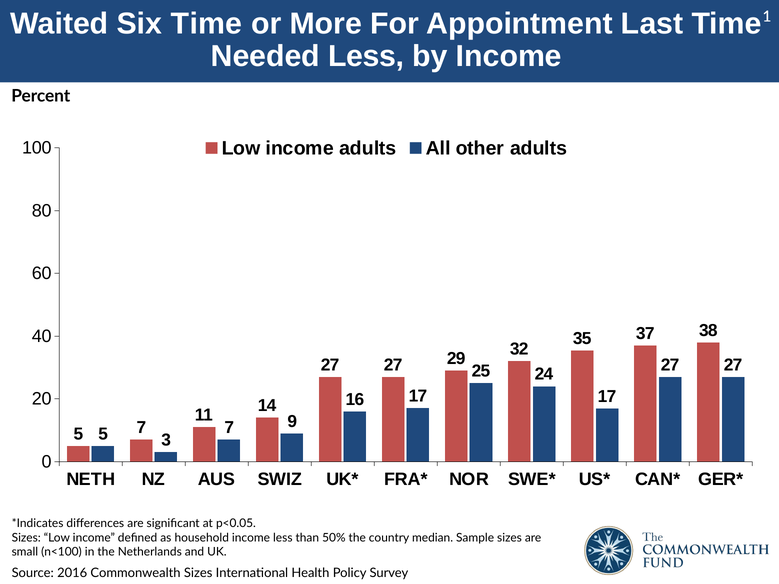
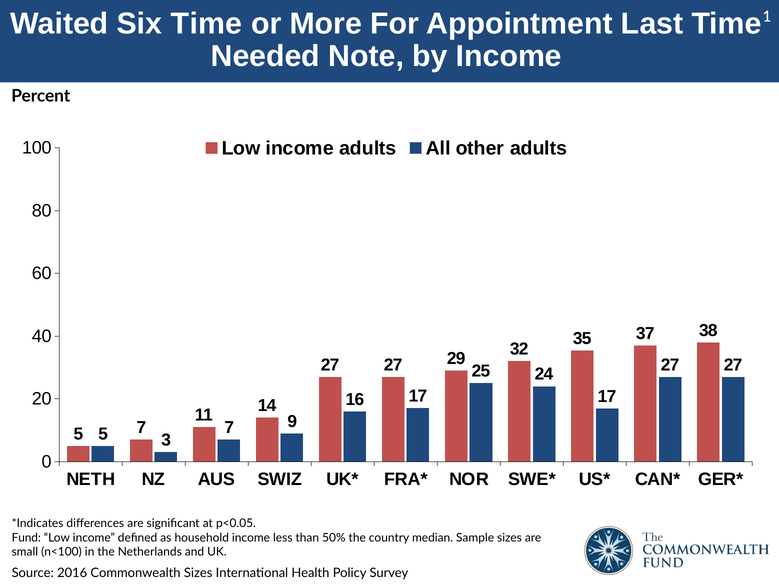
Needed Less: Less -> Note (366, 56)
Sizes: Sizes -> Fund (26, 538)
